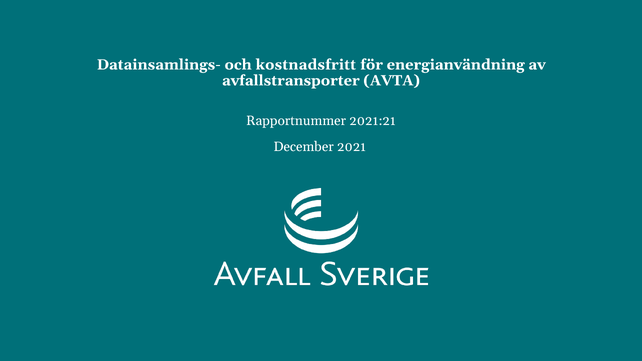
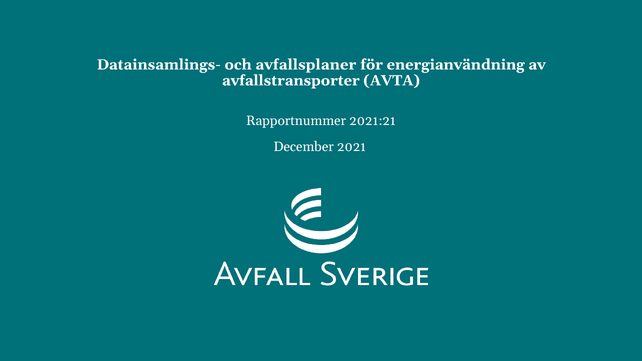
kostnadsfritt: kostnadsfritt -> avfallsplaner (306, 65)
